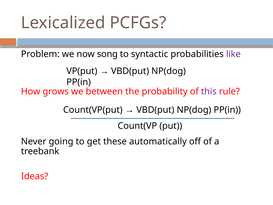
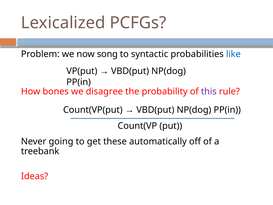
like colour: purple -> blue (233, 54)
grows: grows -> bones (56, 91)
between: between -> disagree (104, 91)
